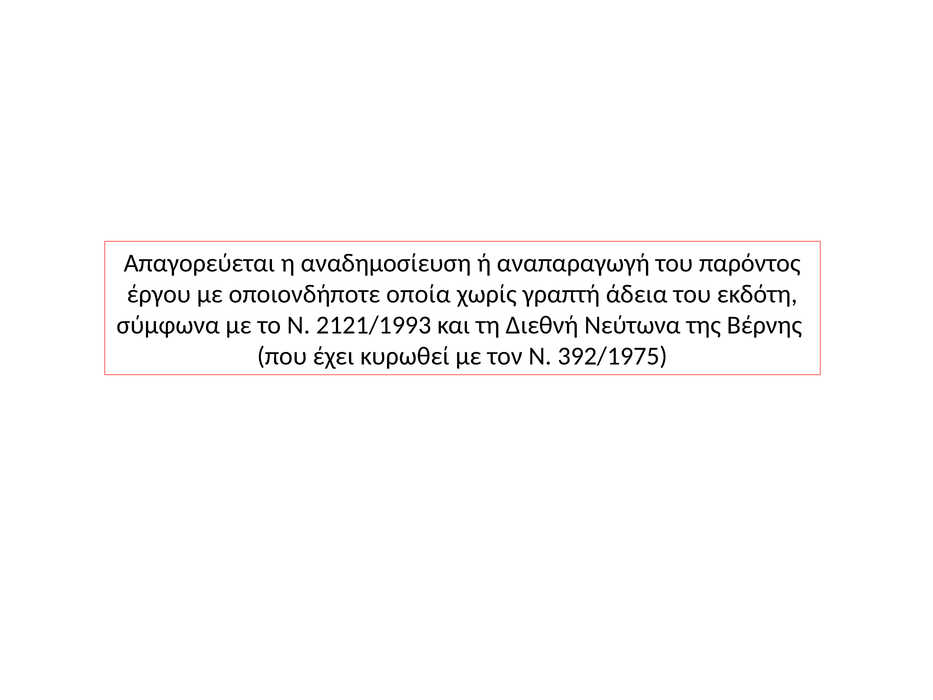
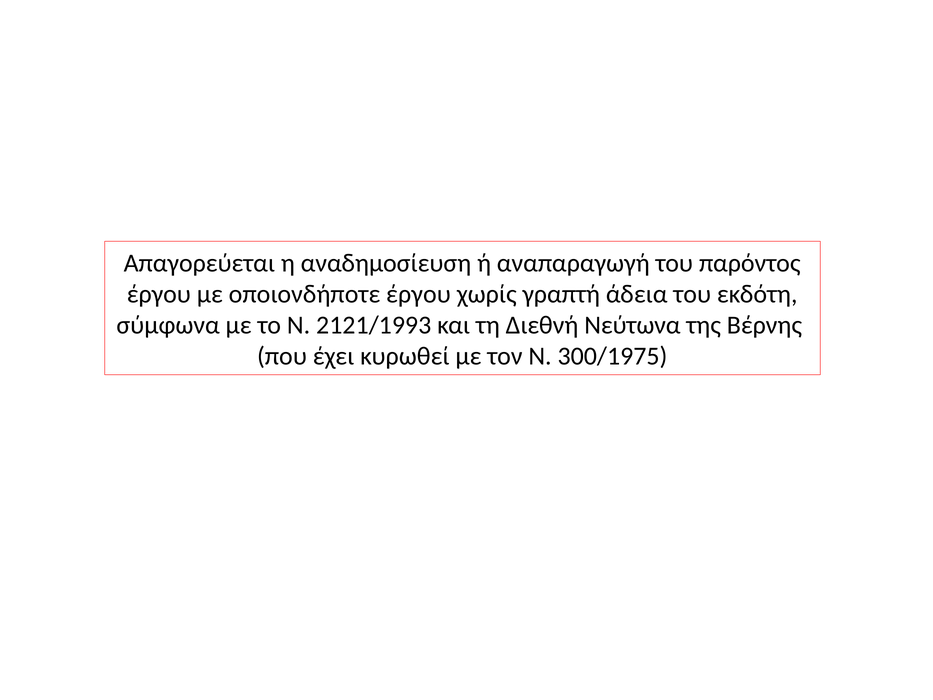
οποιονδήποτε οποία: οποία -> έργου (418, 294)
392/1975: 392/1975 -> 300/1975 (612, 356)
